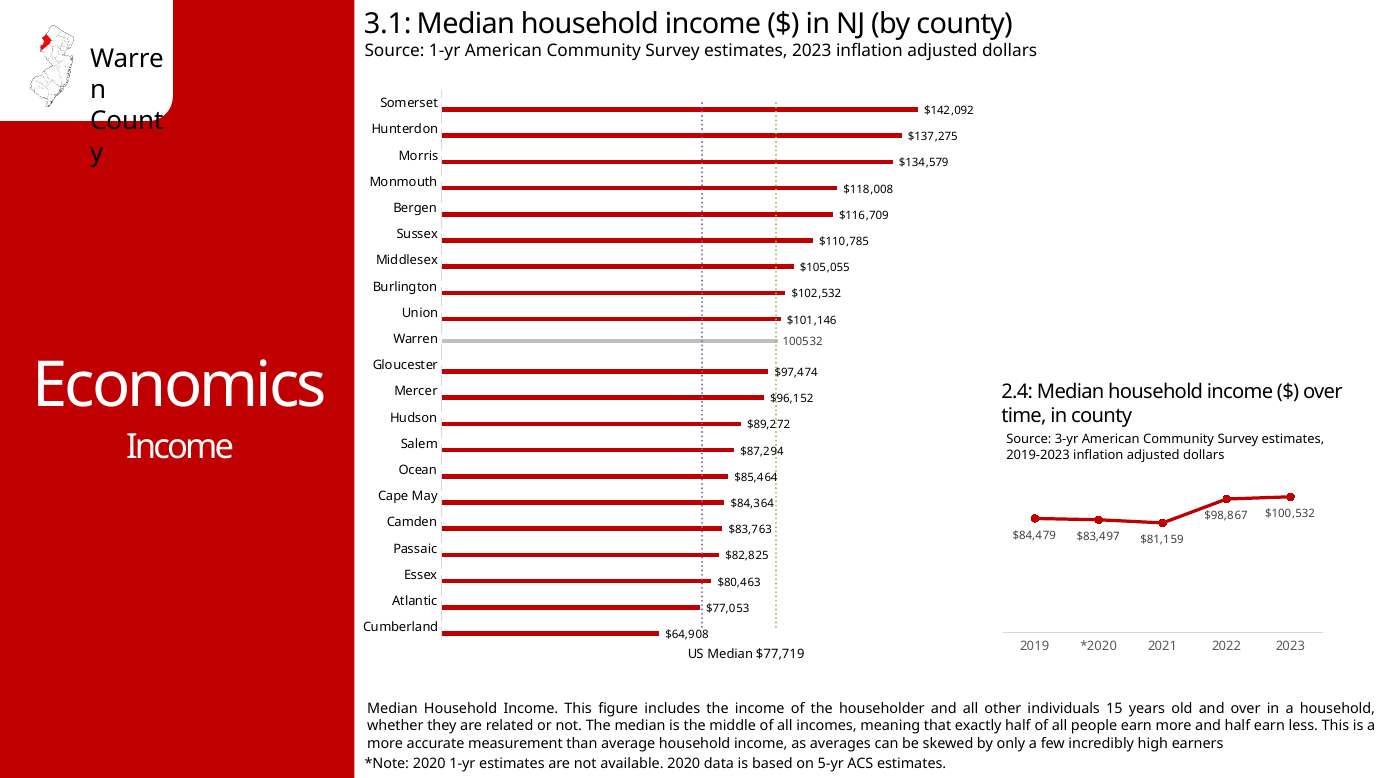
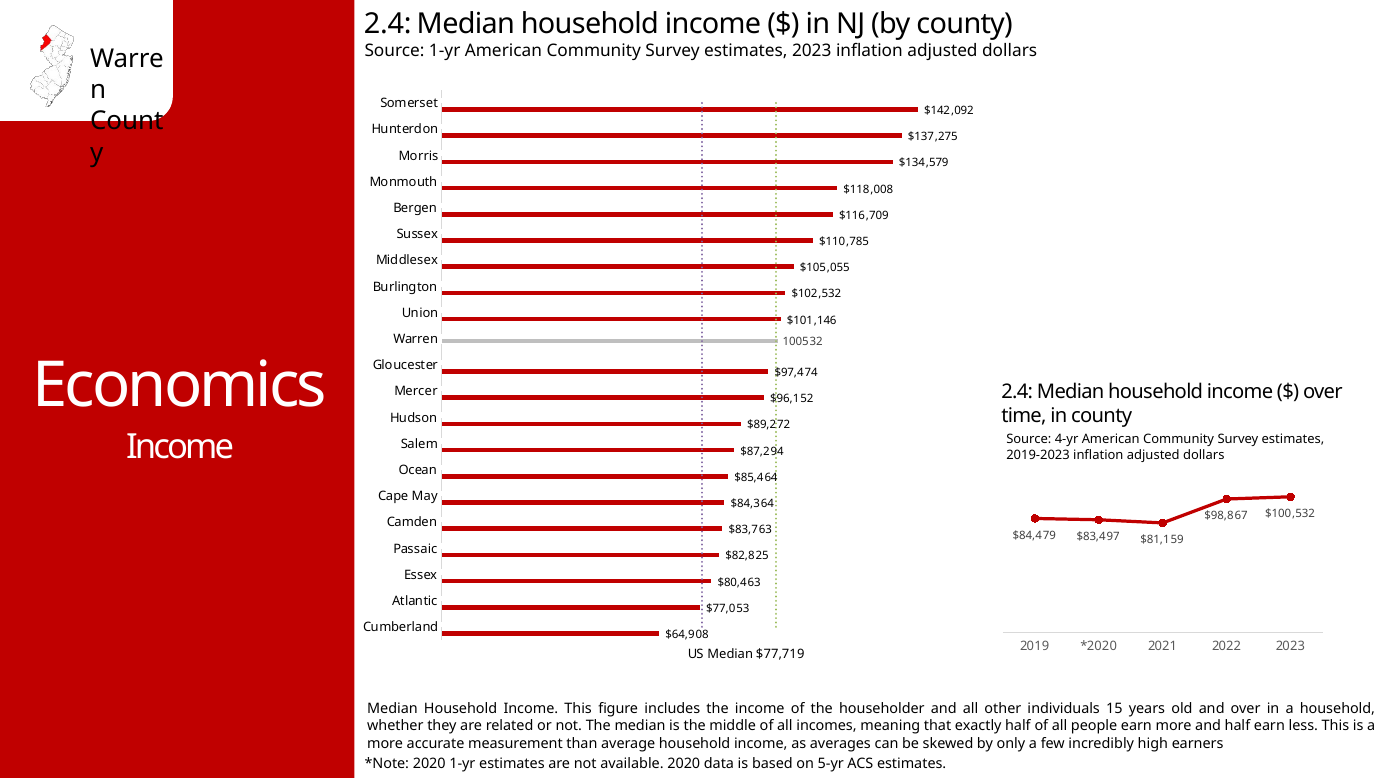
3.1: 3.1 -> 2.4 (388, 24)
3-yr: 3-yr -> 4-yr (1067, 439)
